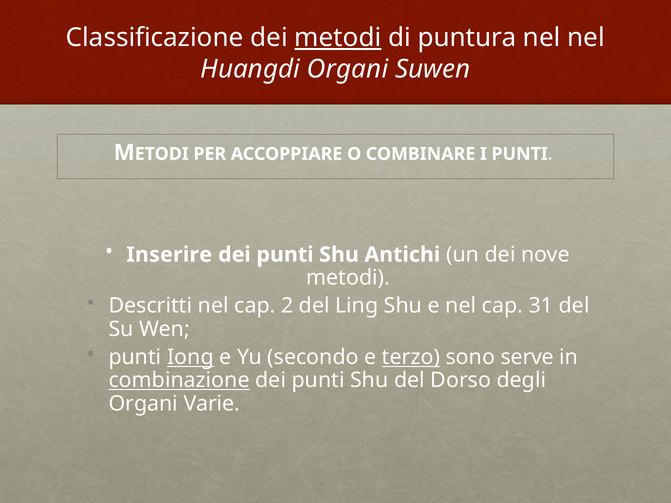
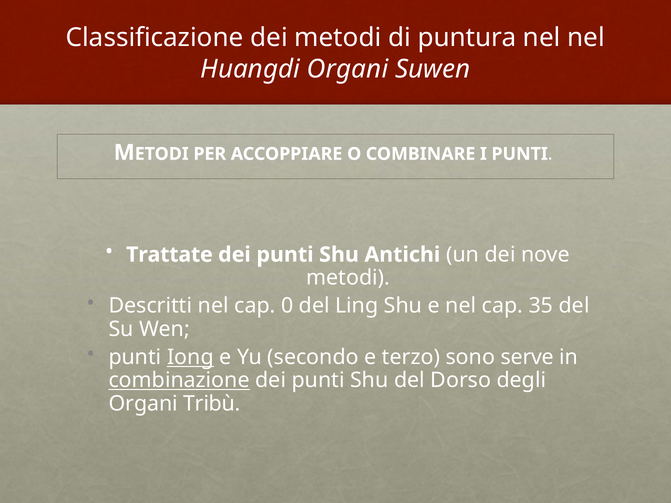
metodi underline: present -> none (338, 38)
Inserire: Inserire -> Trattate (169, 255)
2: 2 -> 0 (287, 306)
31: 31 -> 35 (541, 306)
terzo underline: present -> none (411, 357)
Varie: Varie -> Tribù (212, 404)
